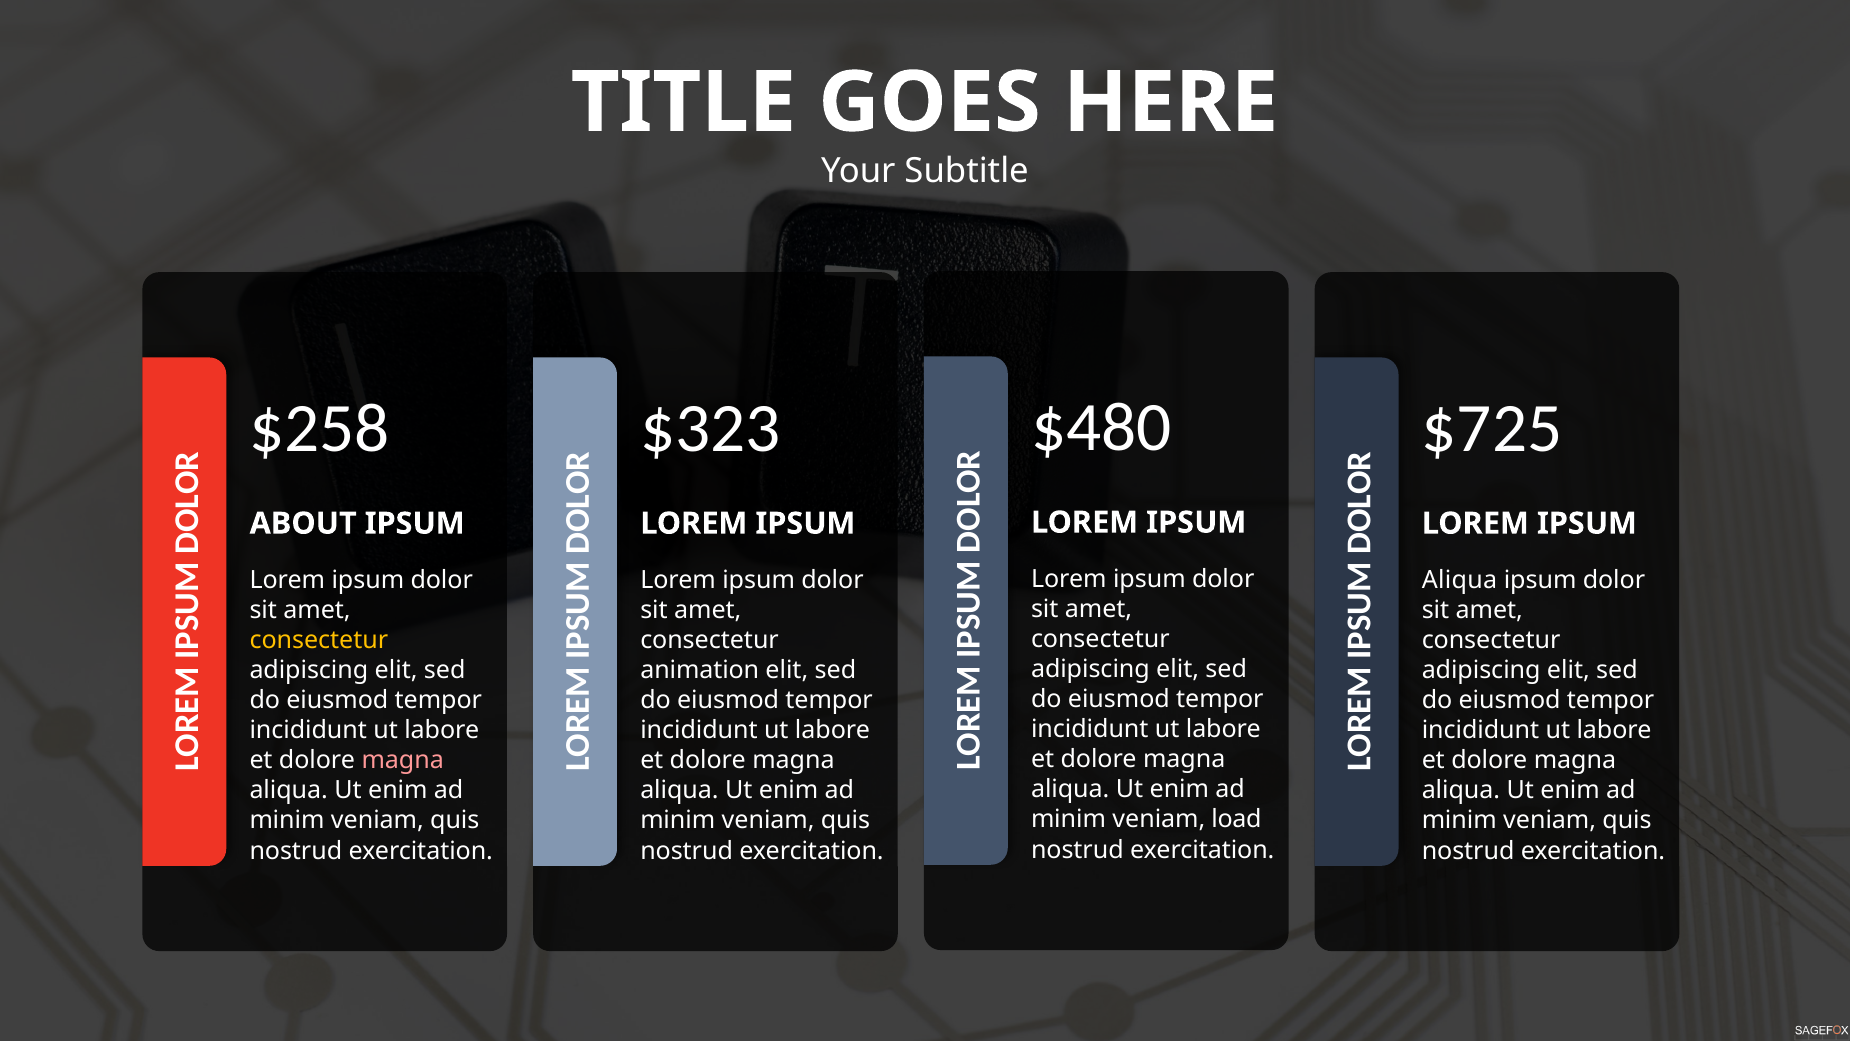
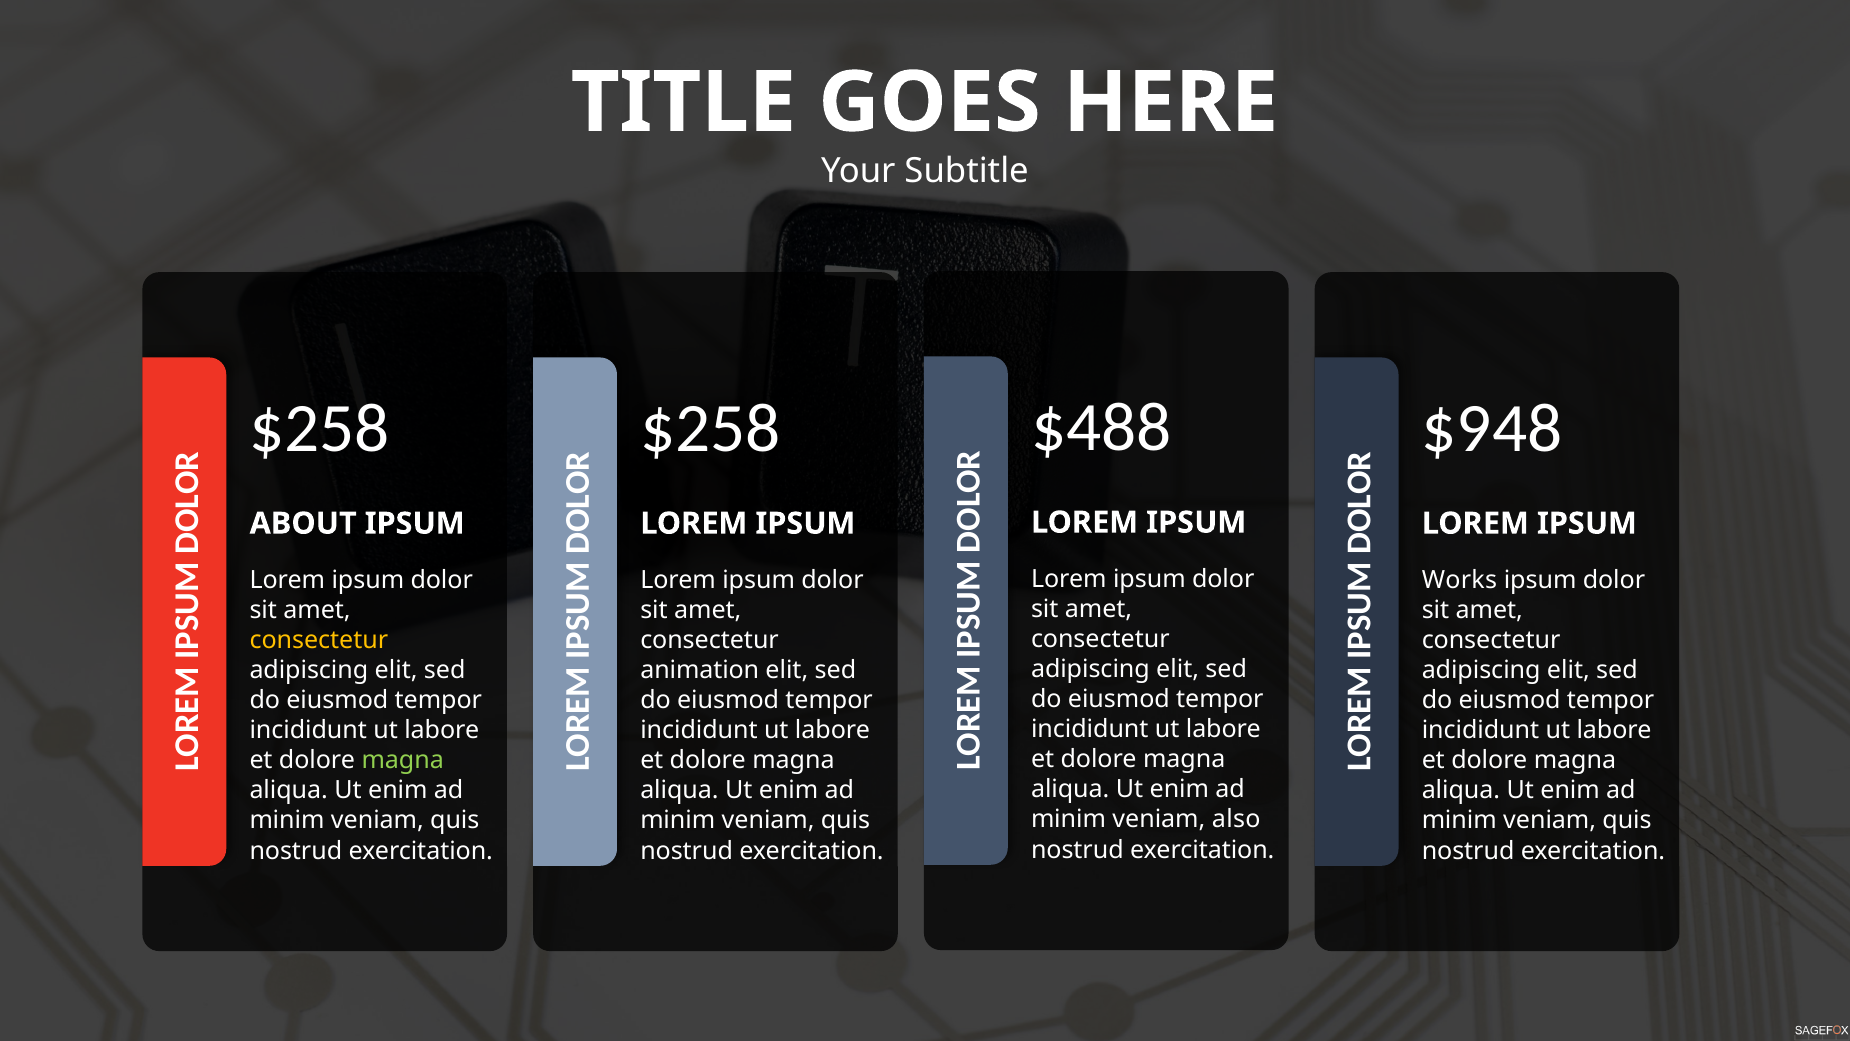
$480: $480 -> $488 (1101, 428)
$323: $323 -> $258 (711, 429)
$725: $725 -> $948 (1492, 429)
Aliqua: Aliqua -> Works (1459, 580)
magna colour: pink -> light green (403, 760)
load: load -> also (1236, 819)
